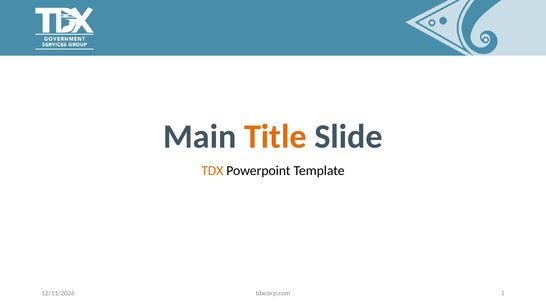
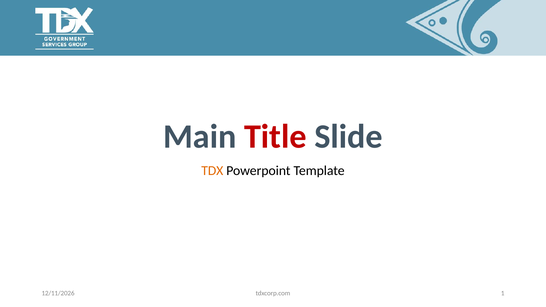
Title colour: orange -> red (275, 136)
